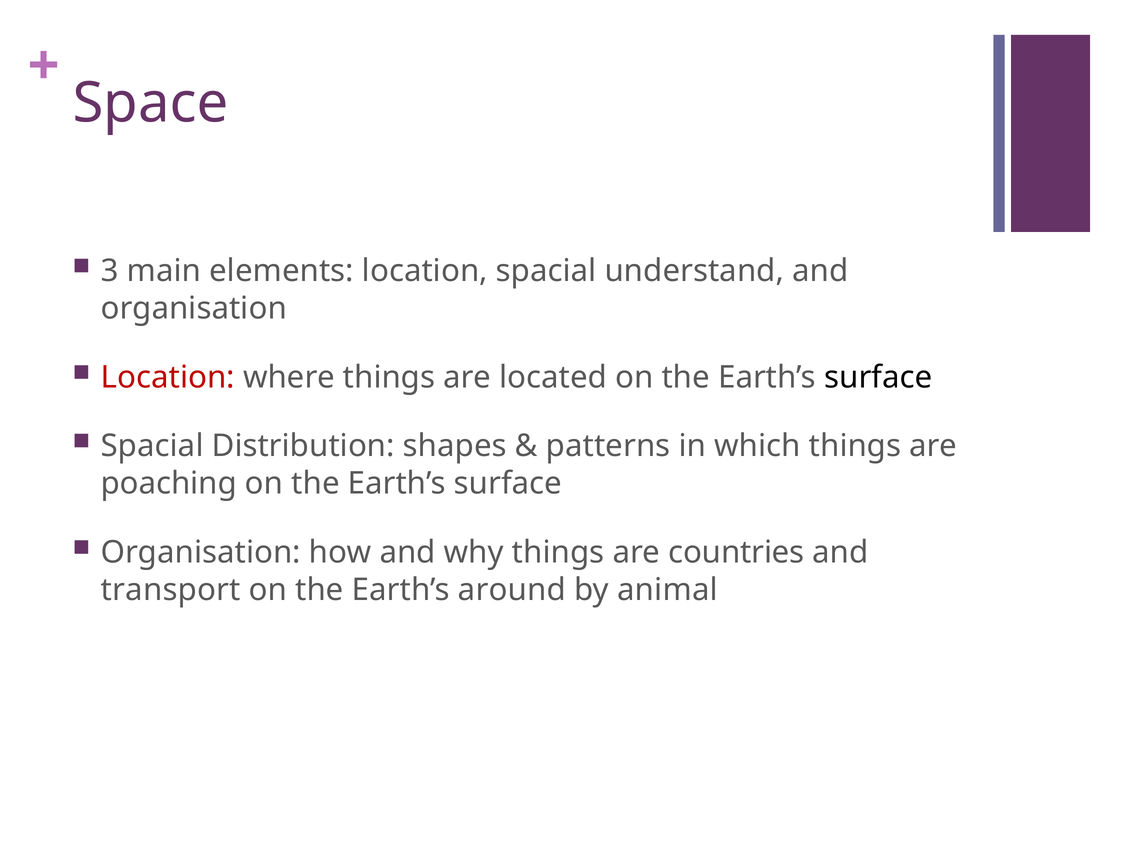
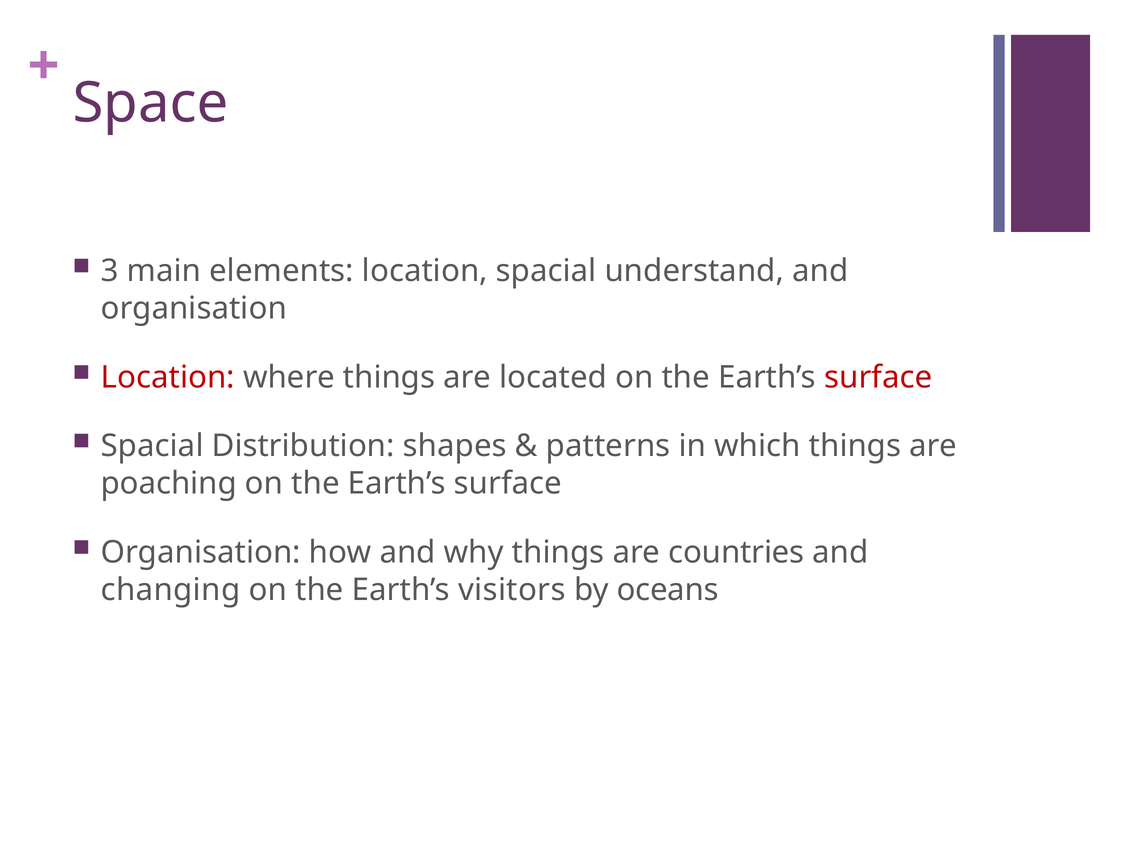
surface colour: black -> red (878, 377)
transport: transport -> changing (171, 590)
around: around -> visitors (512, 590)
animal: animal -> oceans (668, 590)
